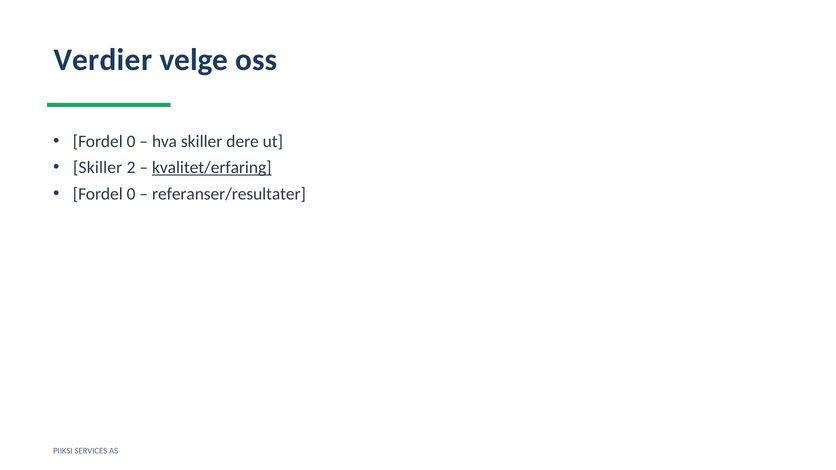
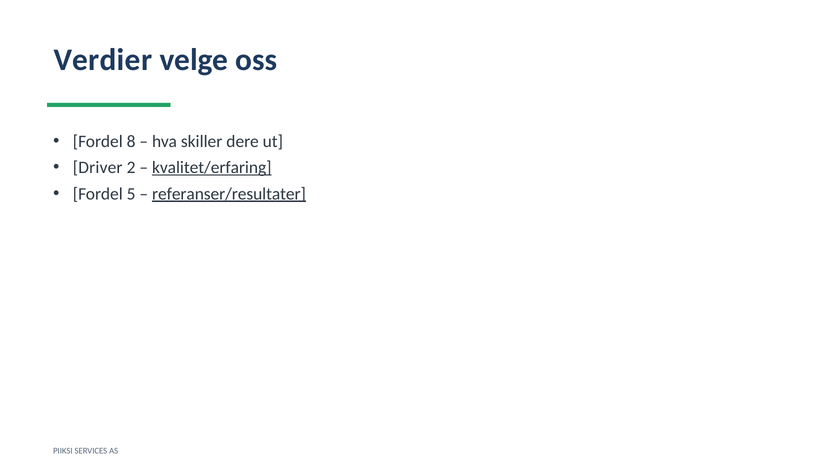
0: 0 -> 8 (131, 142)
Skiller: Skiller -> Driver (98, 168)
0: 0 -> 5 (131, 194)
referanser/resultater underline: none -> present (229, 194)
